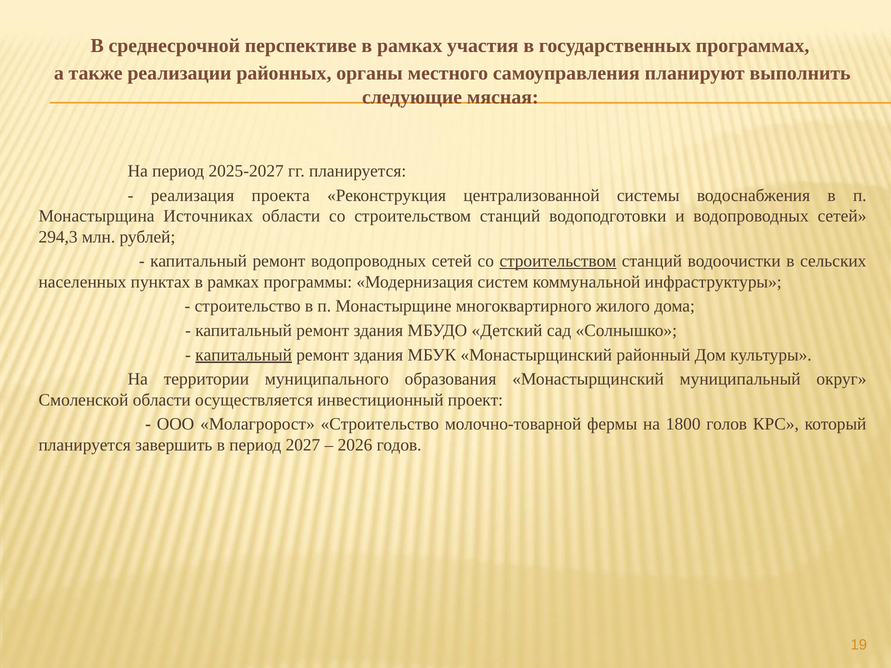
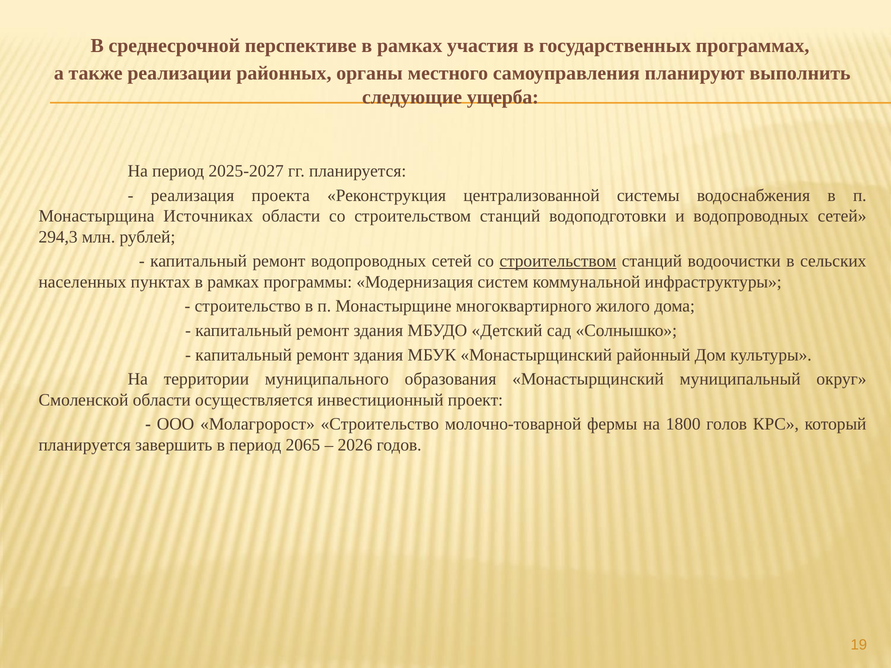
мясная: мясная -> ущерба (503, 97)
капитальный underline: present -> none (244, 355)
2027: 2027 -> 2065 (303, 445)
